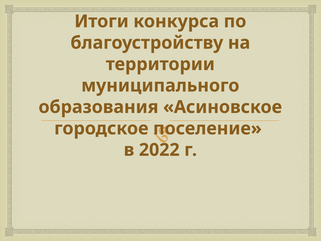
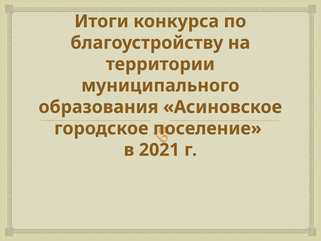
2022: 2022 -> 2021 (159, 150)
